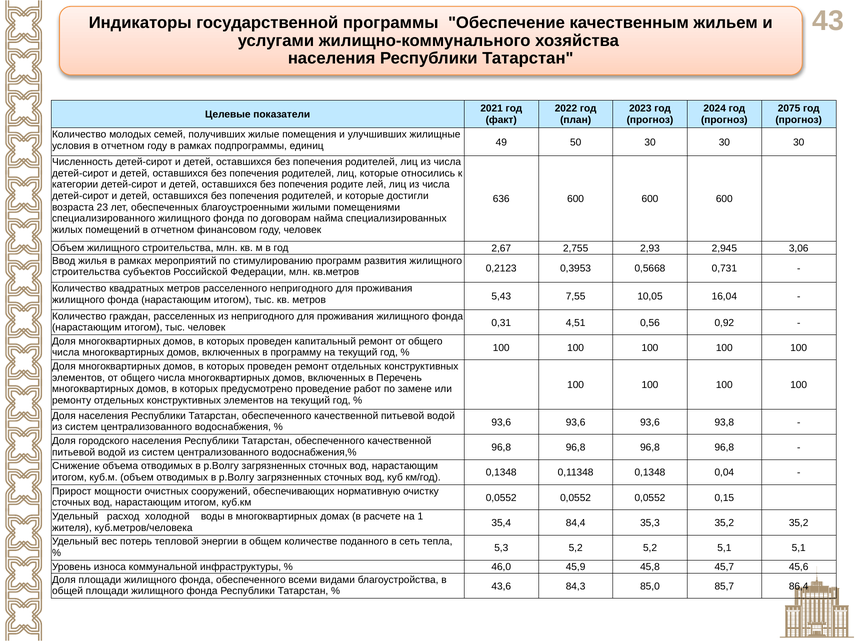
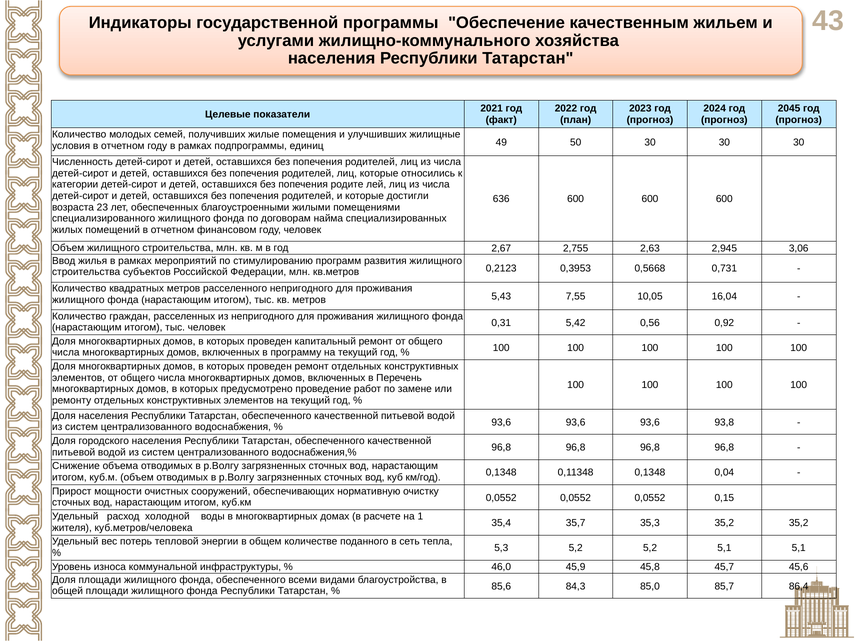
2075: 2075 -> 2045 (789, 109)
2,93: 2,93 -> 2,63 (650, 248)
4,51: 4,51 -> 5,42 (576, 323)
84,4: 84,4 -> 35,7 (576, 523)
43,6: 43,6 -> 85,6 (501, 586)
